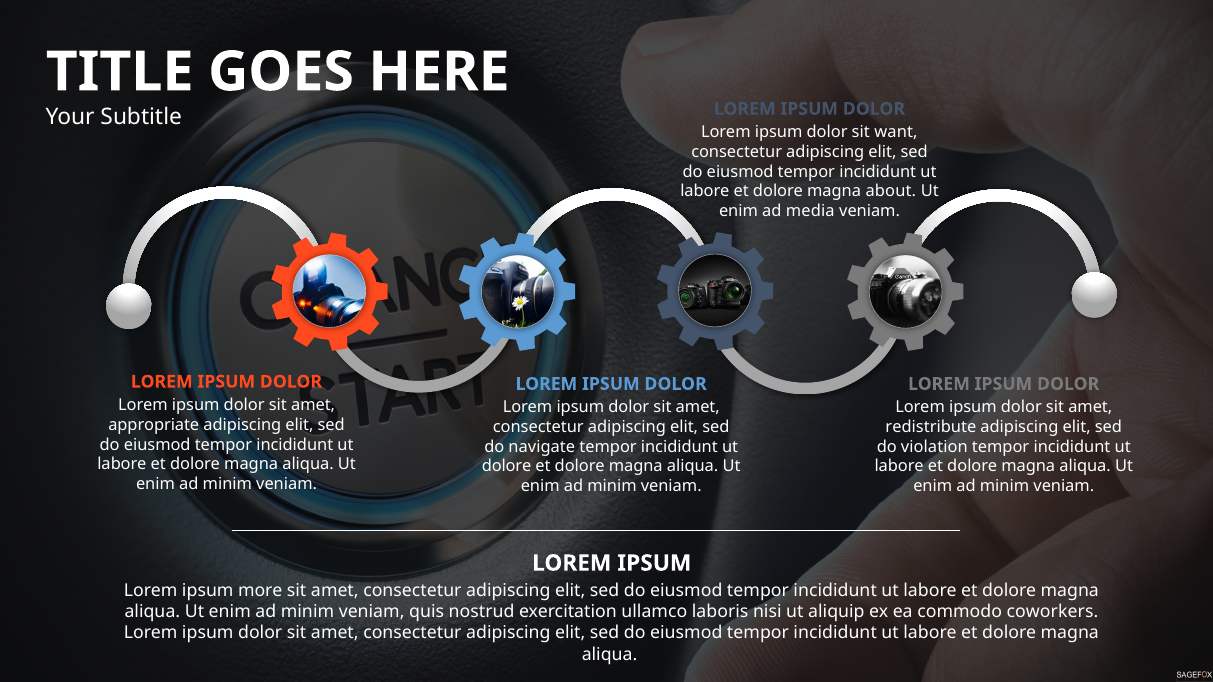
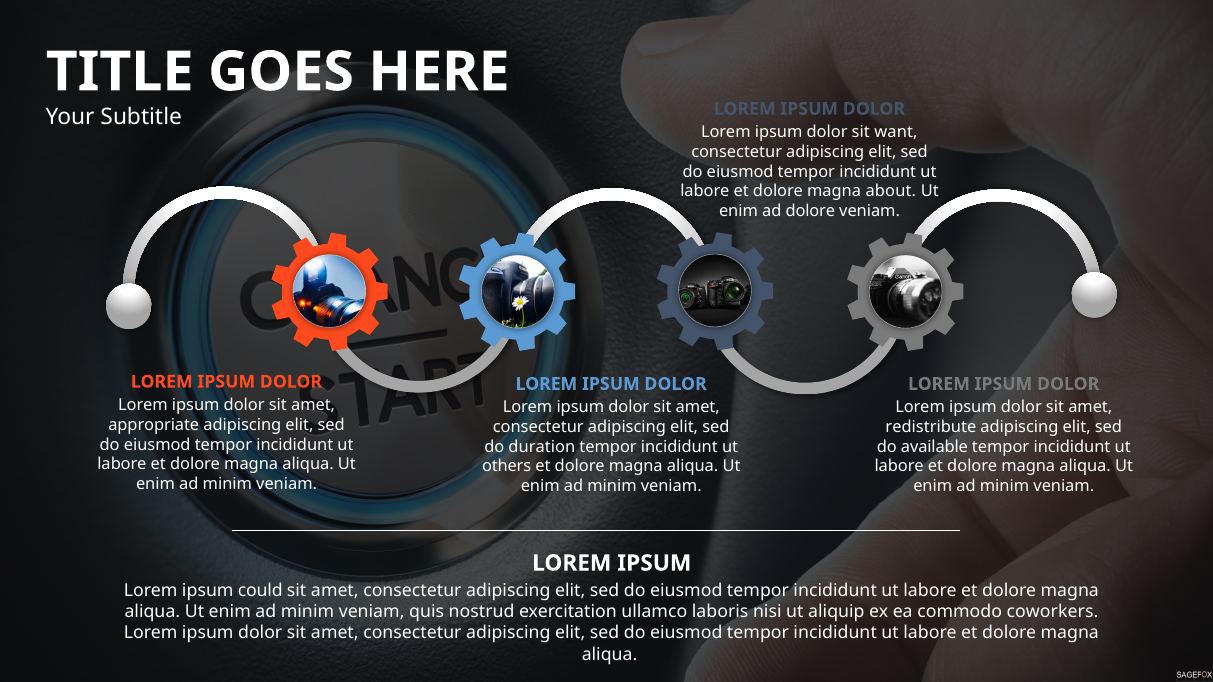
ad media: media -> dolore (810, 211)
navigate: navigate -> duration (542, 447)
violation: violation -> available (934, 447)
dolore: dolore -> others (507, 467)
more: more -> could (260, 591)
